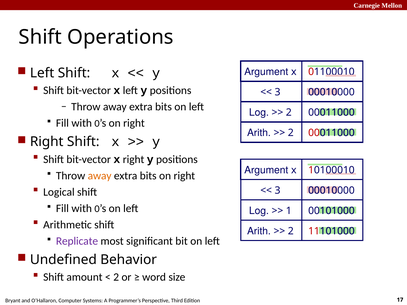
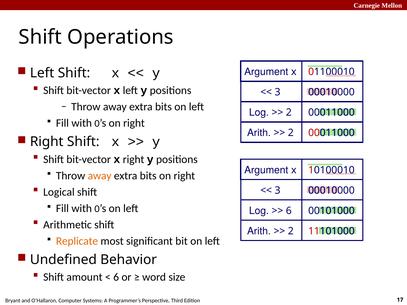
1: 1 -> 6 (289, 211)
Replicate colour: purple -> orange (77, 241)
2: 2 -> 6 (116, 277)
